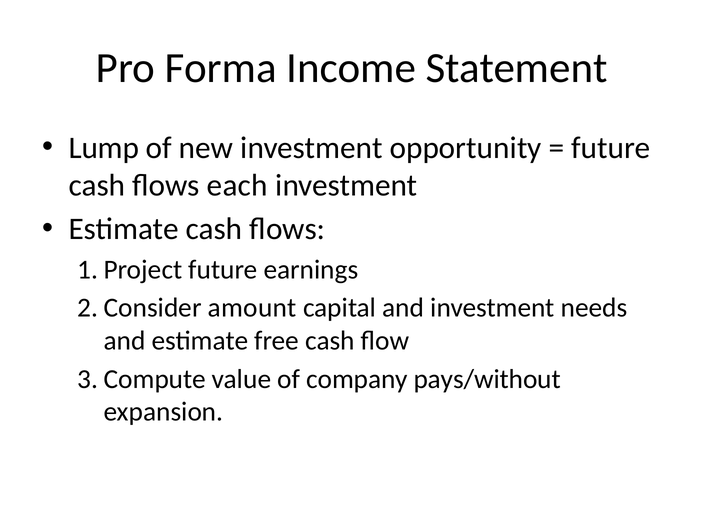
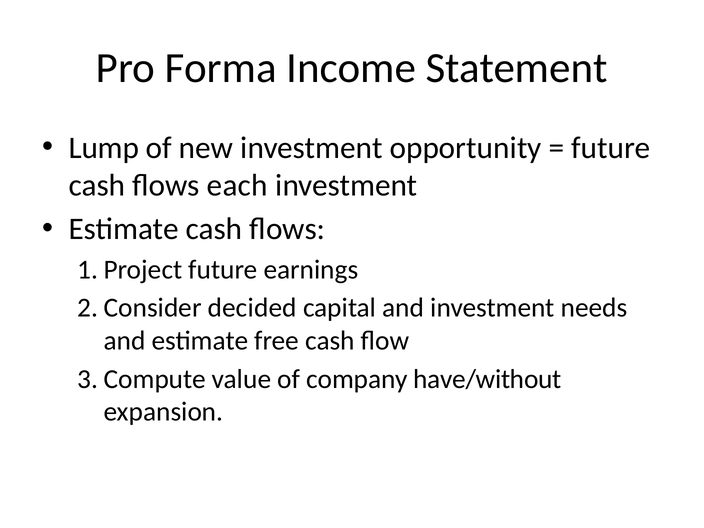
amount: amount -> decided (252, 308)
pays/without: pays/without -> have/without (487, 379)
